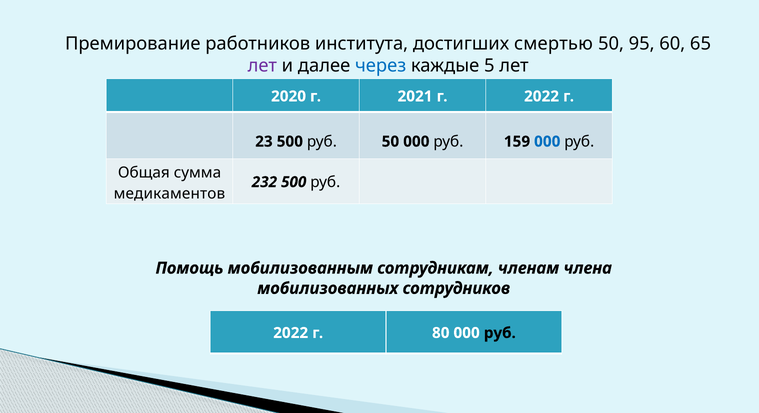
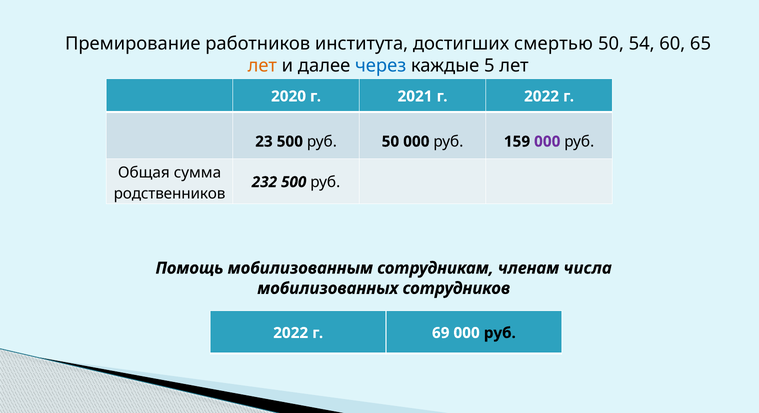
95: 95 -> 54 (642, 44)
лет colour: purple -> orange (262, 66)
000 colour: blue -> purple (547, 142)
медикаментов: медикаментов -> родственников (170, 194)
члена: члена -> числа (588, 268)
80: 80 -> 69 (441, 333)
